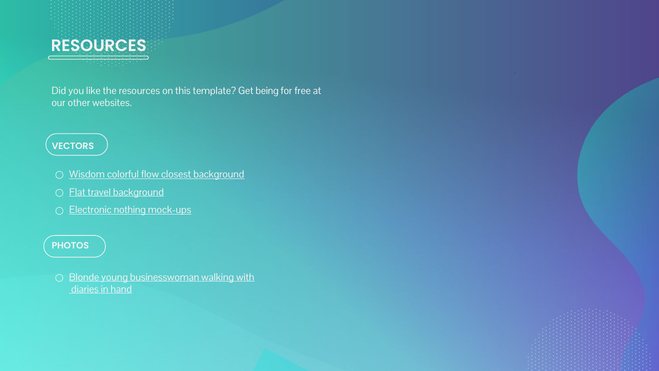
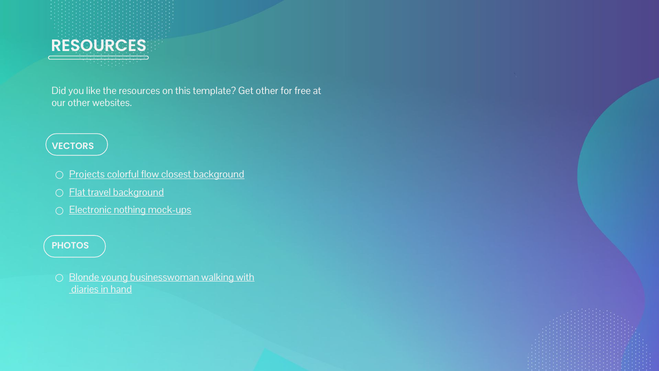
Get being: being -> other (267, 91)
Wisdom: Wisdom -> Projects (87, 174)
